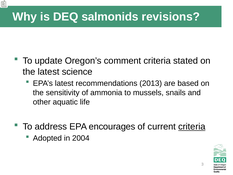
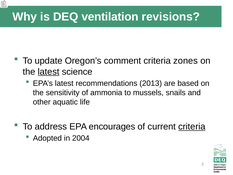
salmonids: salmonids -> ventilation (110, 17)
stated: stated -> zones (186, 61)
latest underline: none -> present (49, 72)
